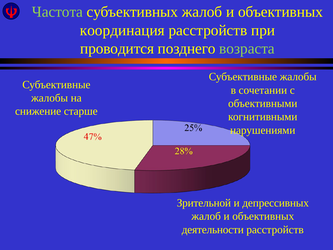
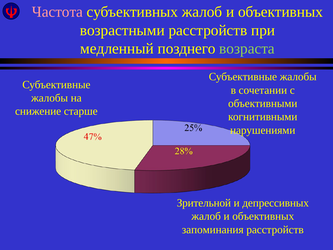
Частота colour: light green -> pink (57, 12)
координация: координация -> возрастными (122, 30)
проводится: проводится -> медленный (117, 49)
деятельности: деятельности -> запоминания (213, 229)
